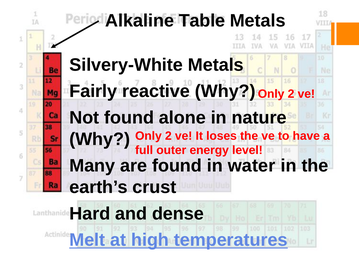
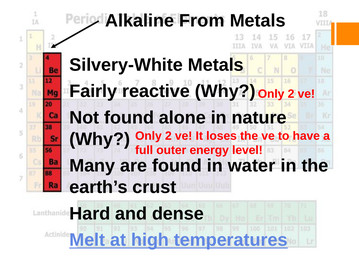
Table: Table -> From (202, 21)
